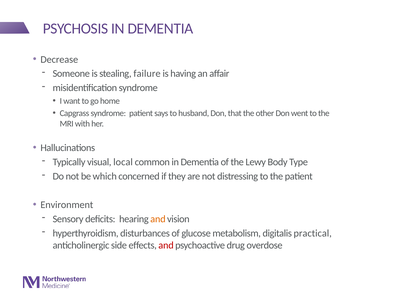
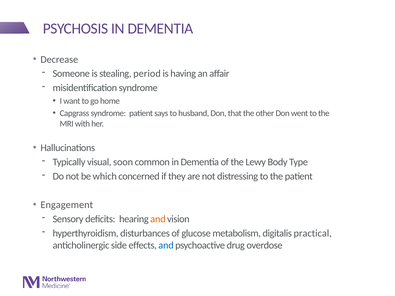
failure: failure -> period (147, 74)
local: local -> soon (123, 162)
Environment: Environment -> Engagement (67, 205)
and colour: red -> blue (166, 246)
